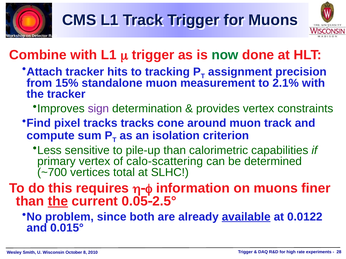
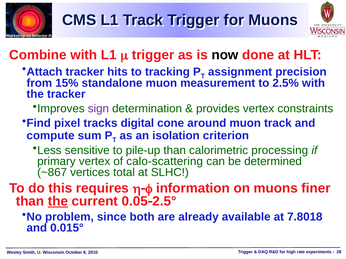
now colour: green -> black (225, 55)
2.1%: 2.1% -> 2.5% (286, 83)
tracks tracks: tracks -> digital (137, 123)
capabilities: capabilities -> processing (280, 151)
~700: ~700 -> ~867 (52, 173)
available underline: present -> none (246, 217)
0.0122: 0.0122 -> 7.8018 (305, 217)
